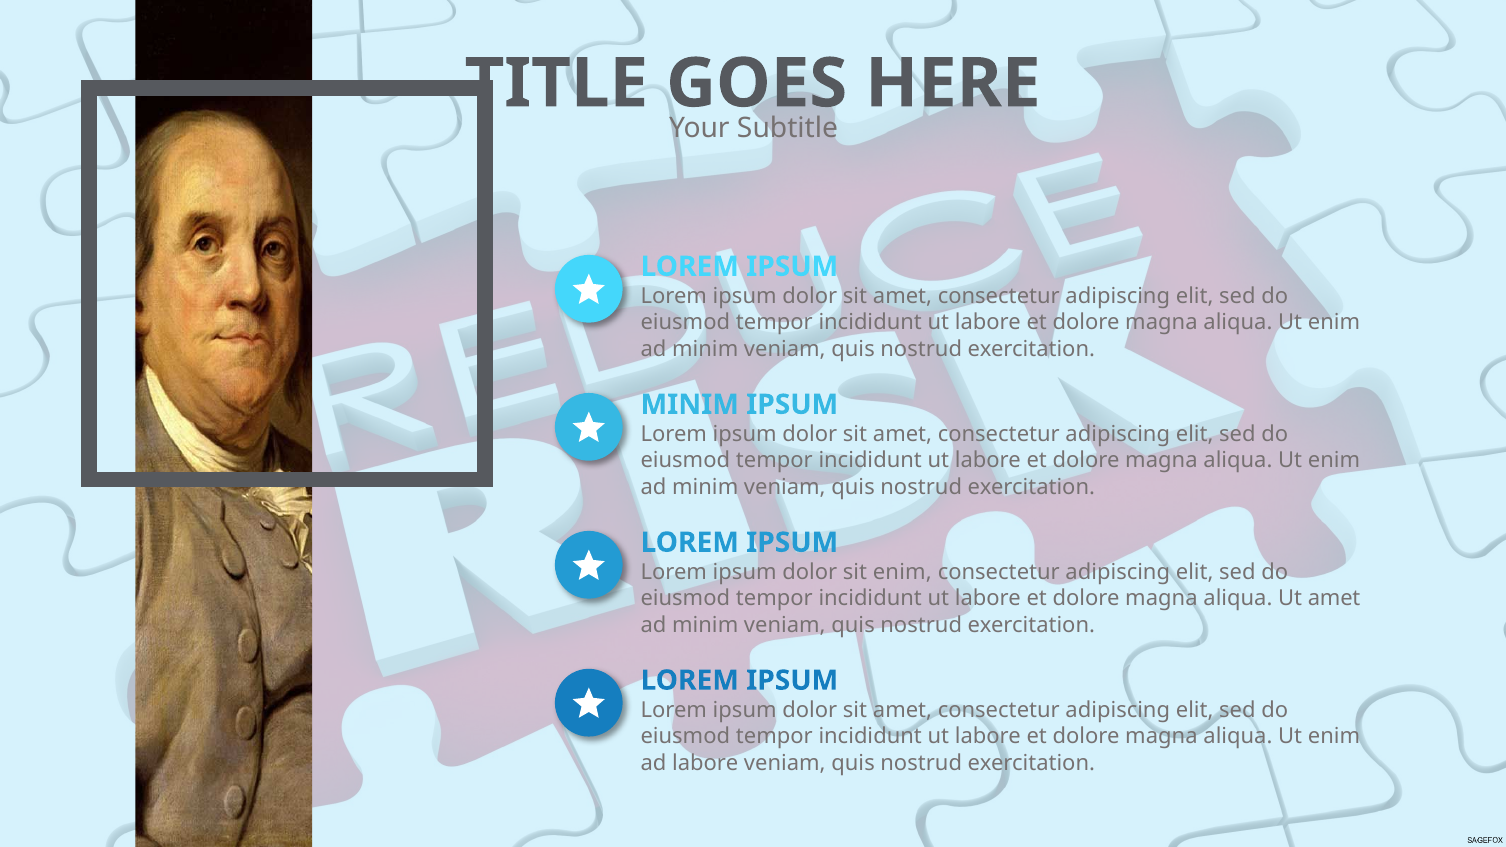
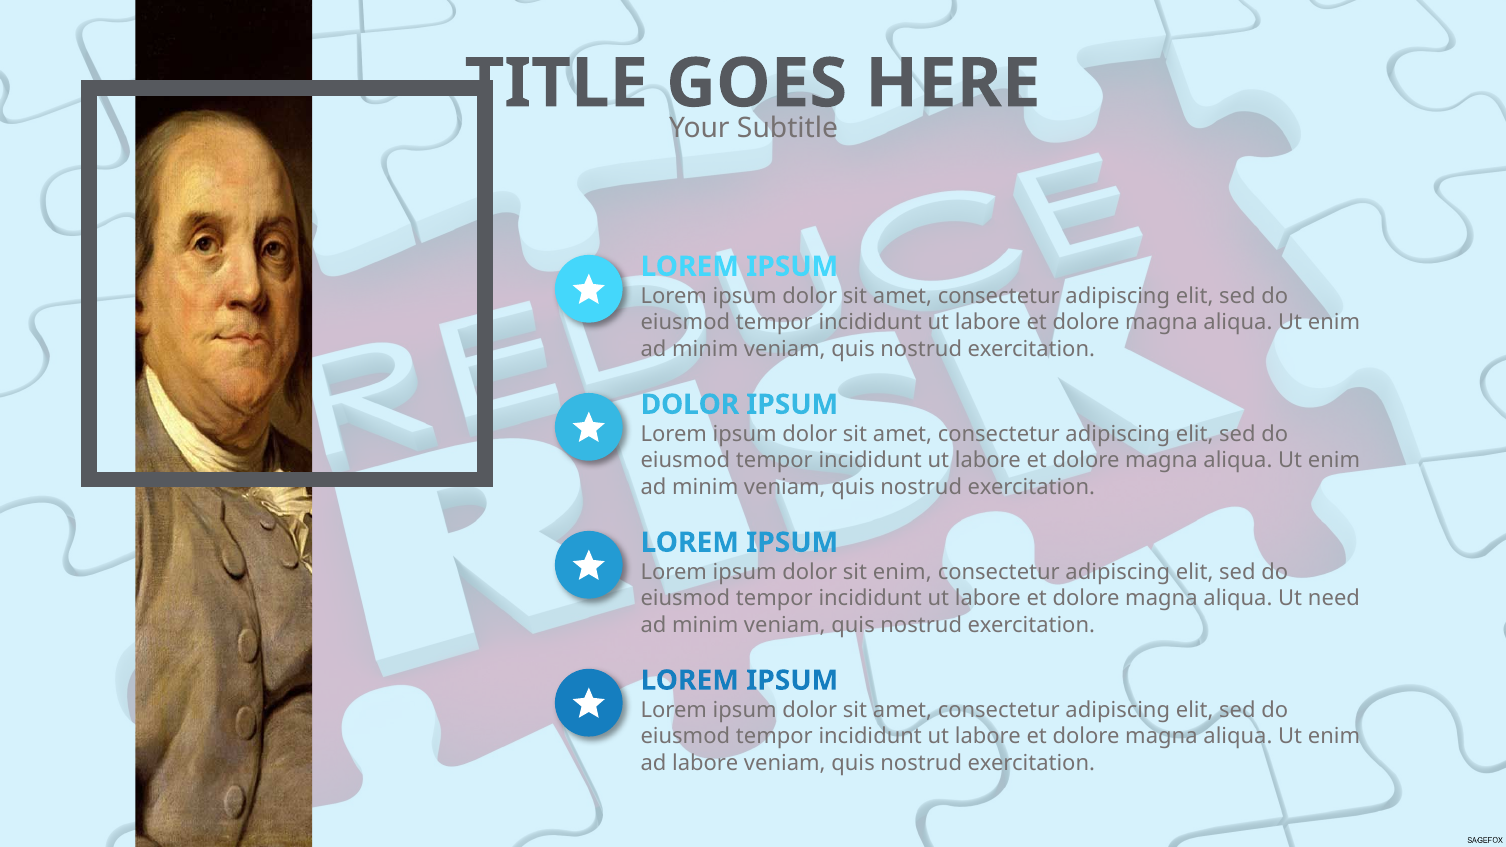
MINIM: MINIM -> DOLOR (690, 405)
Ut amet: amet -> need (1334, 599)
